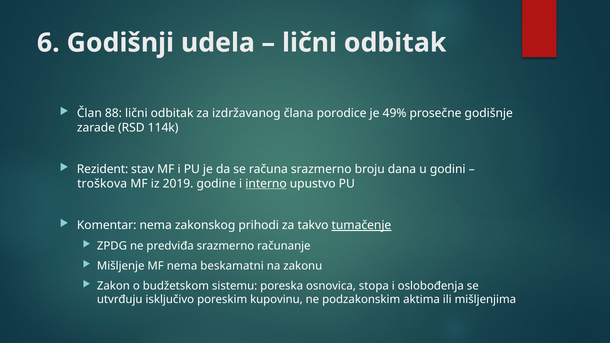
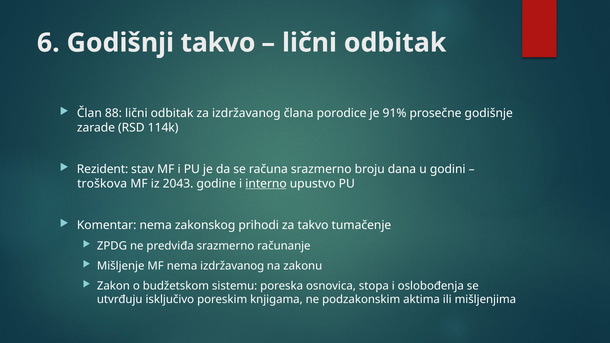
Godišnji udela: udela -> takvo (218, 43)
49%: 49% -> 91% (395, 113)
2019: 2019 -> 2043 (178, 184)
tumačenje underline: present -> none (361, 225)
nema beskamatni: beskamatni -> izdržavanog (232, 266)
kupovinu: kupovinu -> knjigama (276, 300)
